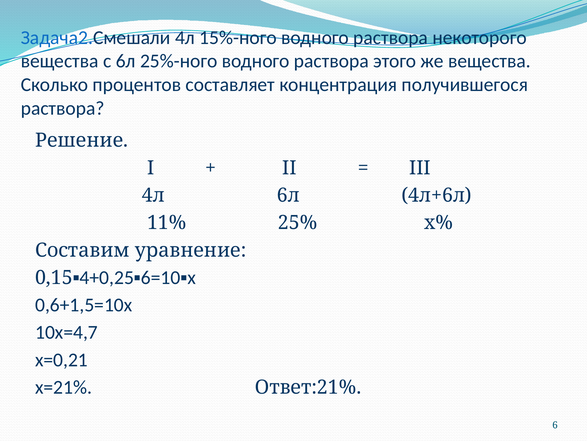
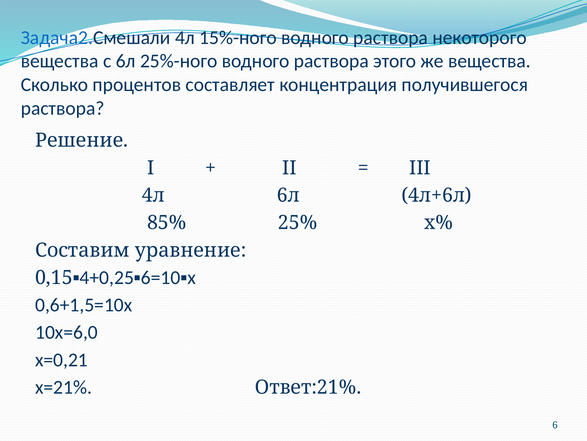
11%: 11% -> 85% (167, 222)
10x=4,7: 10x=4,7 -> 10x=6,0 (66, 332)
